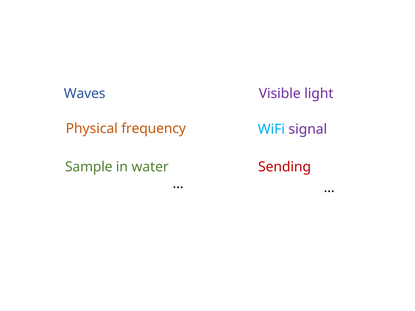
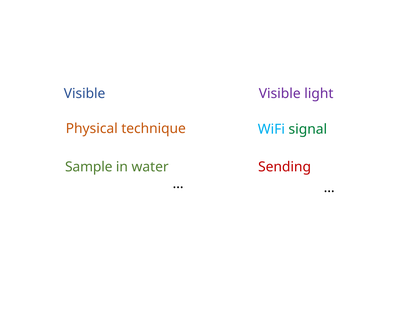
Waves: Waves -> Visible (85, 94)
frequency: frequency -> technique (154, 129)
signal colour: purple -> green (308, 129)
